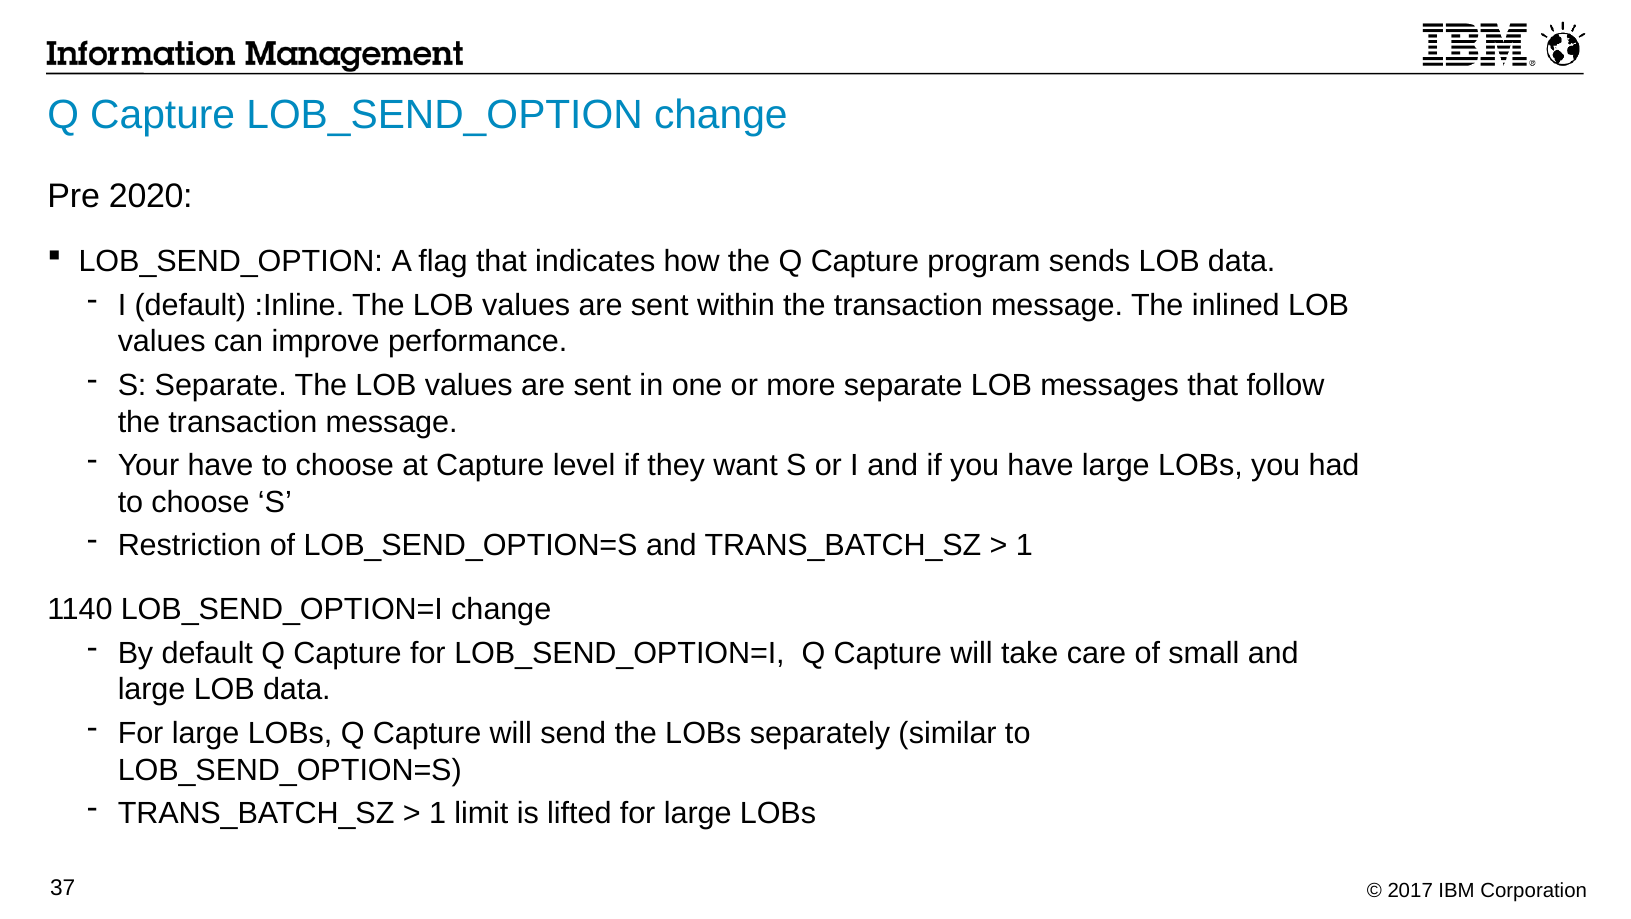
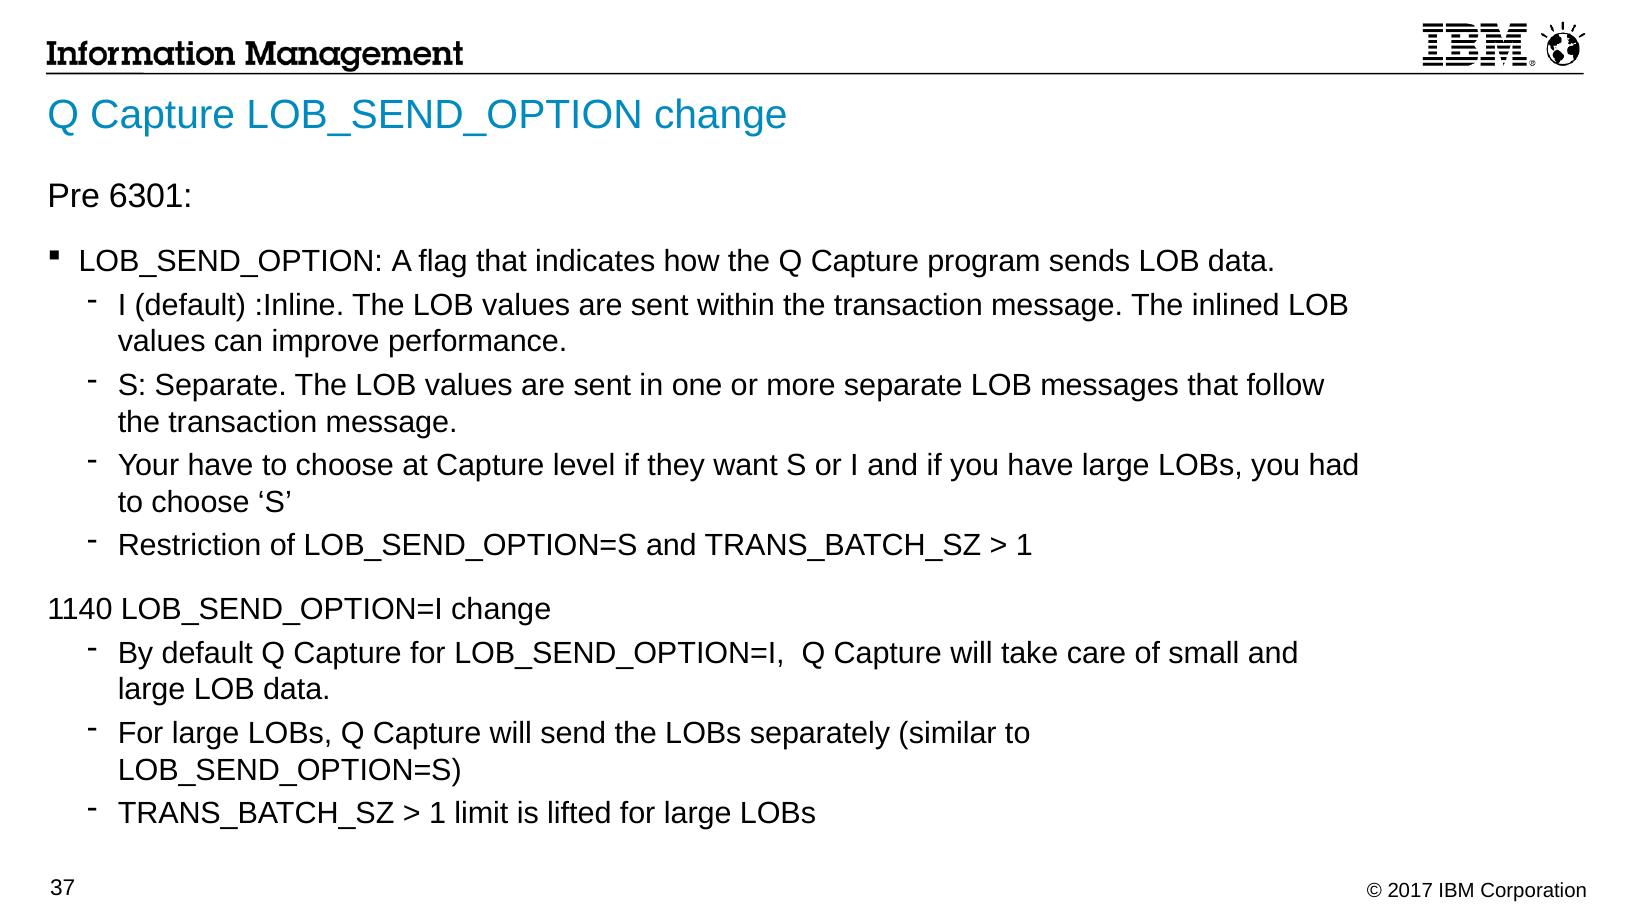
2020: 2020 -> 6301 (151, 196)
